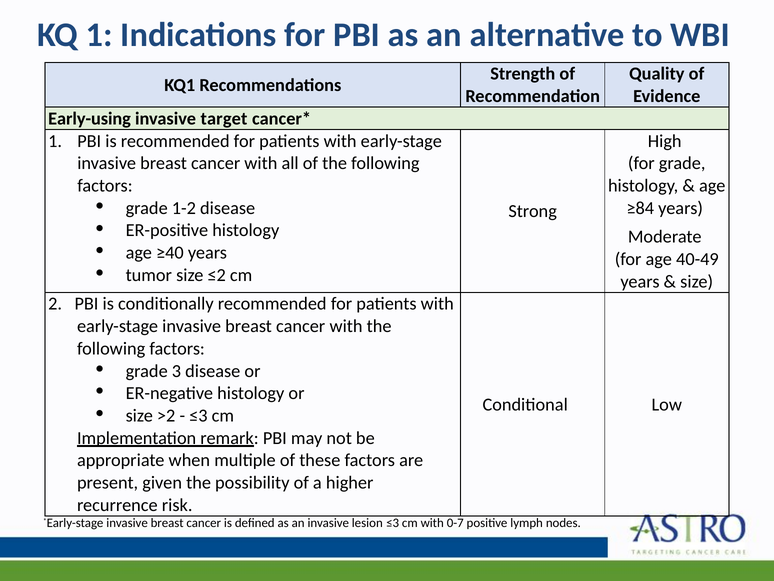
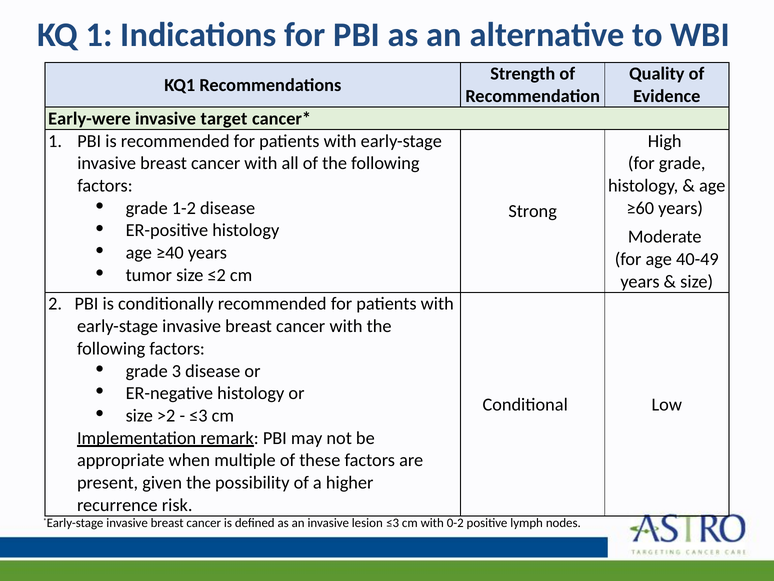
Early-using: Early-using -> Early-were (89, 118)
≥84: ≥84 -> ≥60 (640, 208)
0-7: 0-7 -> 0-2 (455, 523)
